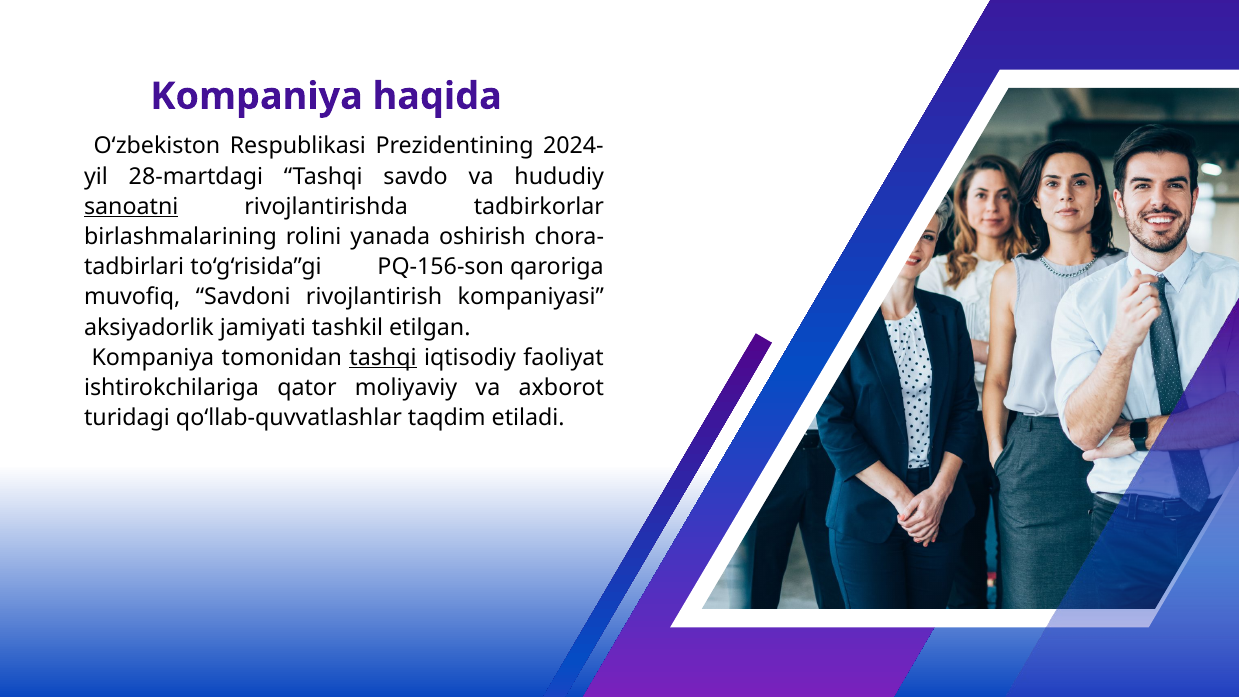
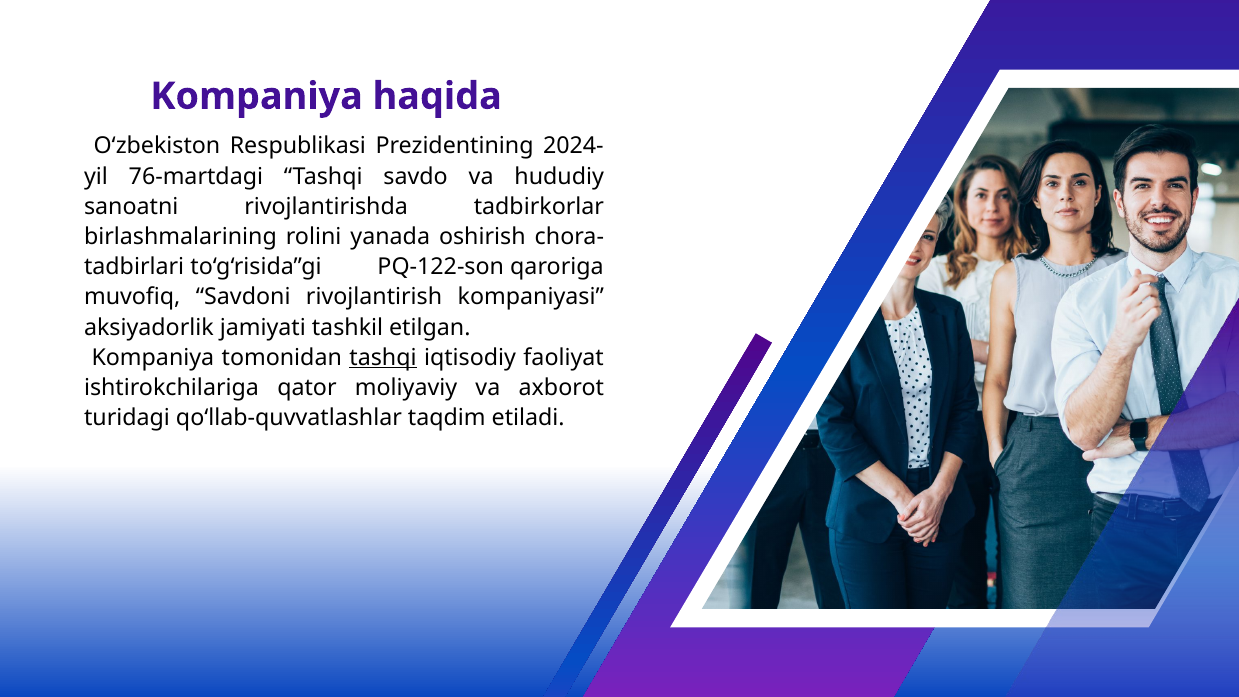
28-martdagi: 28-martdagi -> 76-martdagi (196, 176)
sanoatni underline: present -> none (131, 207)
PQ-156-son: PQ-156-son -> PQ-122-son (441, 267)
